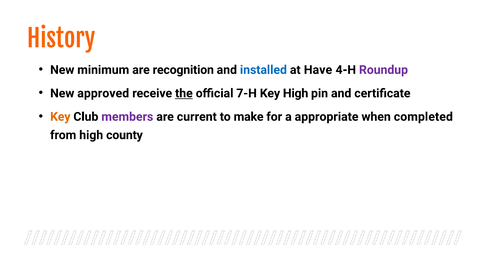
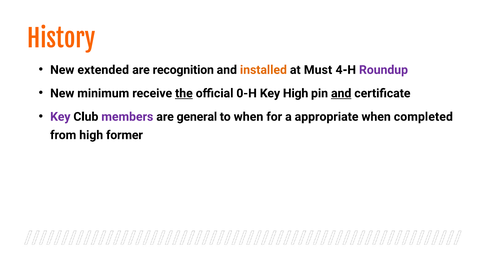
minimum: minimum -> extended (103, 70)
installed colour: blue -> orange (263, 70)
Have: Have -> Must (318, 70)
approved: approved -> minimum (103, 93)
7-H: 7-H -> 0-H (247, 93)
and underline: none -> present (341, 93)
Key colour: orange -> purple (60, 117)
current: current -> general (197, 117)
to make: make -> when (248, 117)
county: county -> former (124, 135)
